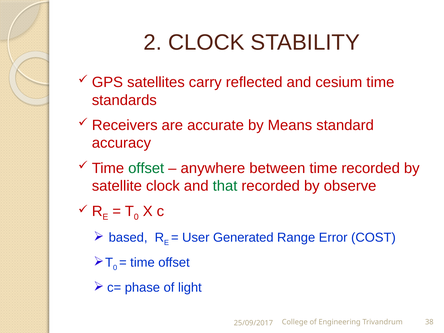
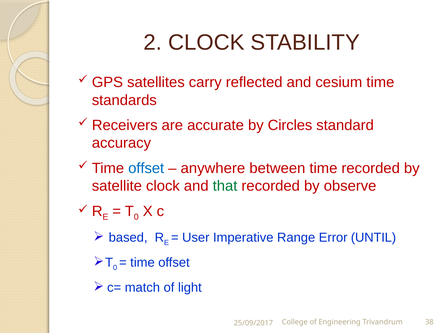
Means: Means -> Circles (290, 125)
offset colour: green -> blue (146, 168)
Generated: Generated -> Imperative (243, 238)
COST: COST -> UNTIL (374, 238)
phase: phase -> match (142, 288)
